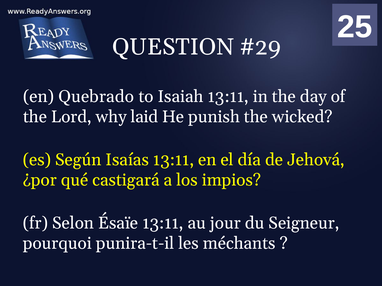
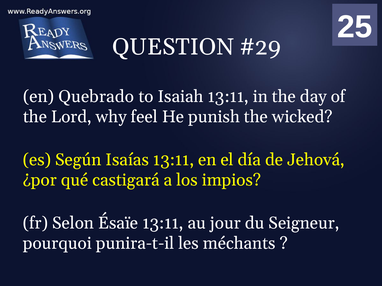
laid: laid -> feel (144, 117)
